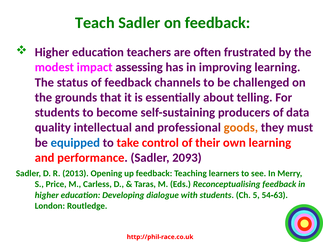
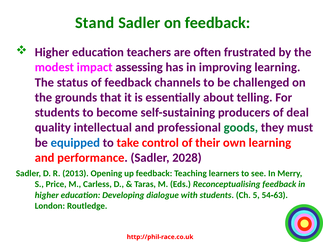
Teach: Teach -> Stand (95, 23)
data: data -> deal (298, 113)
goods colour: orange -> green (241, 128)
2093: 2093 -> 2028 (187, 158)
